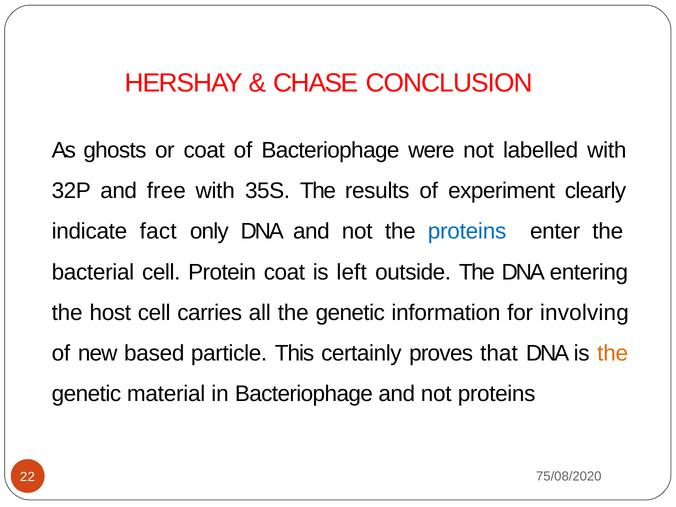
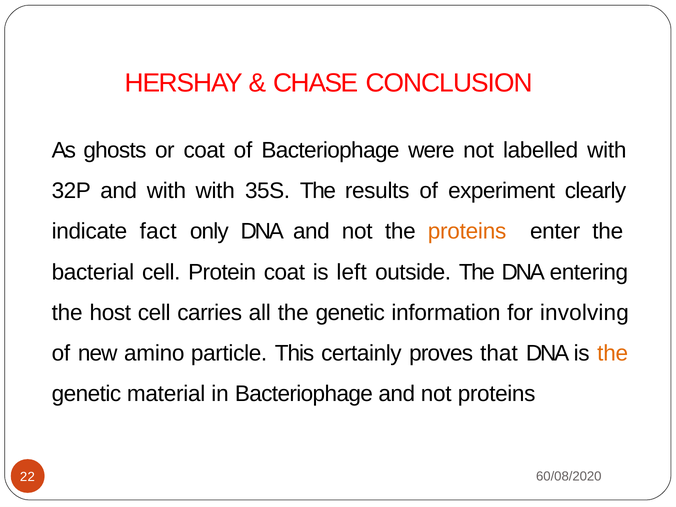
and free: free -> with (166, 191)
proteins colour: blue -> orange (467, 232)
based: based -> amino (154, 353)
75/08/2020: 75/08/2020 -> 60/08/2020 (569, 476)
